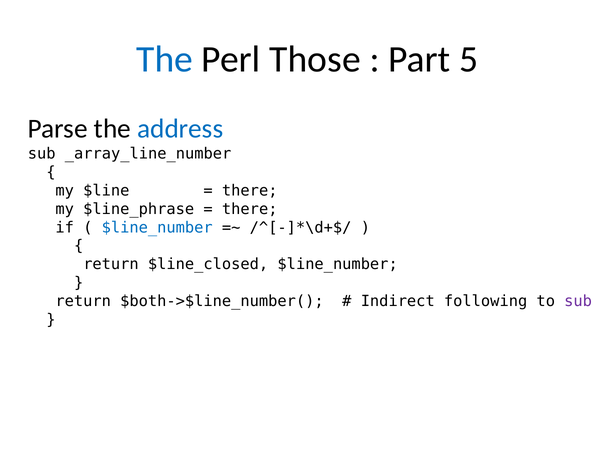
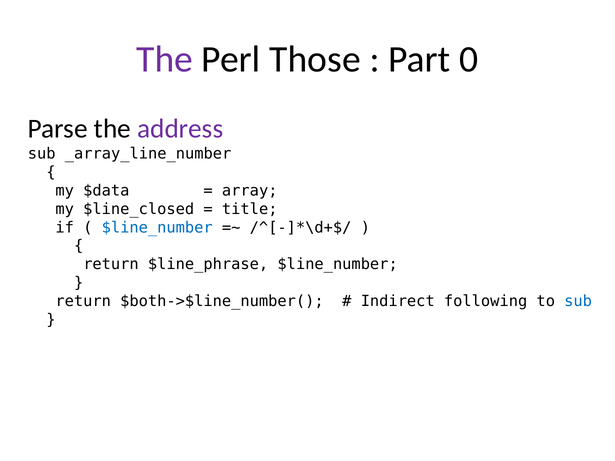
The colour: blue -> purple (165, 60)
5: 5 -> 0 (469, 60)
address colour: blue -> purple (180, 129)
$line: $line -> $data (106, 191)
there: there -> array (250, 191)
$line_phrase: $line_phrase -> $line_closed (139, 209)
there: there -> title (250, 209)
$line_closed: $line_closed -> $line_phrase (208, 264)
sub colour: purple -> blue (578, 301)
